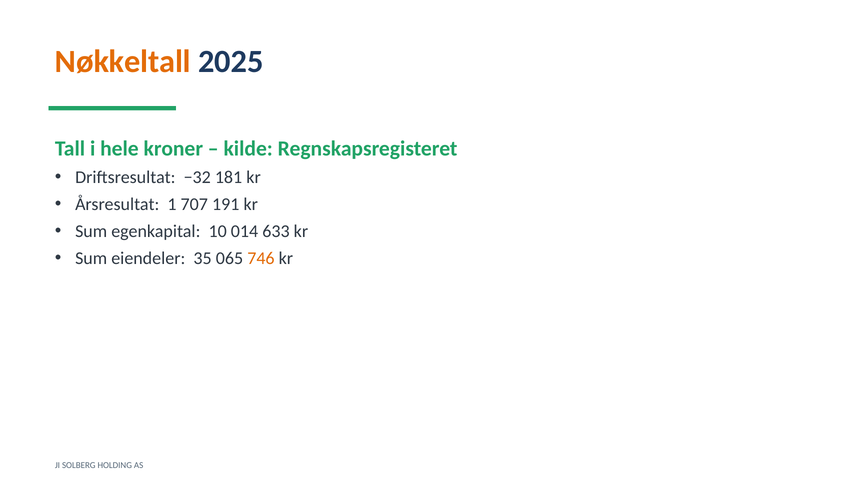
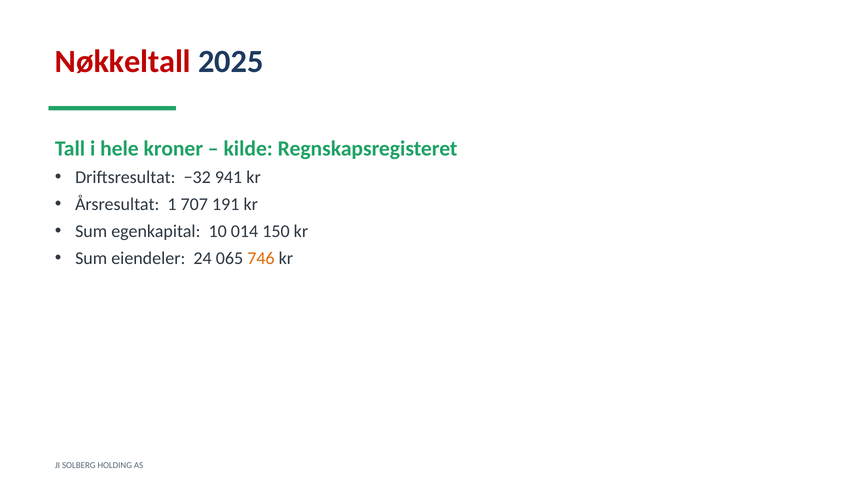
Nøkkeltall colour: orange -> red (123, 62)
181: 181 -> 941 (229, 177)
633: 633 -> 150 (276, 231)
35: 35 -> 24 (203, 258)
